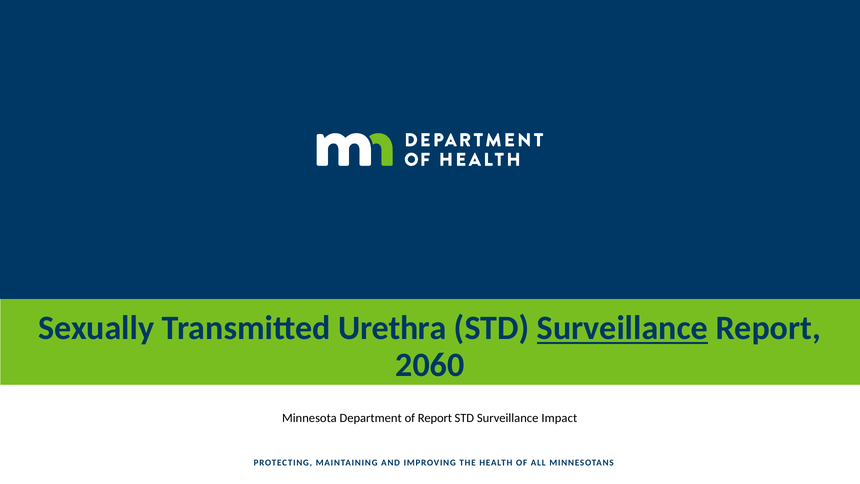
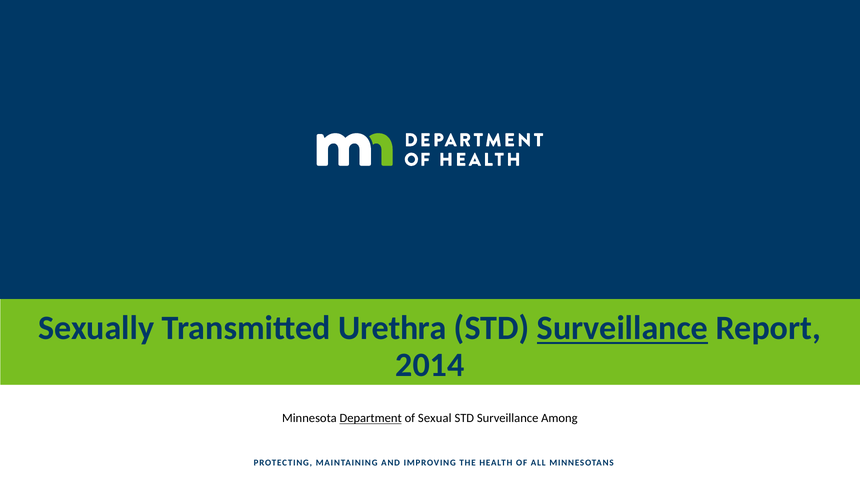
2060: 2060 -> 2014 (430, 365)
Department underline: none -> present (371, 418)
of Report: Report -> Sexual (435, 418)
Impact: Impact -> Among (559, 418)
